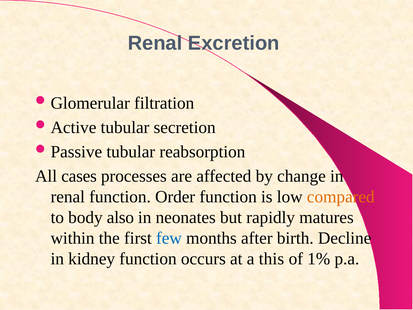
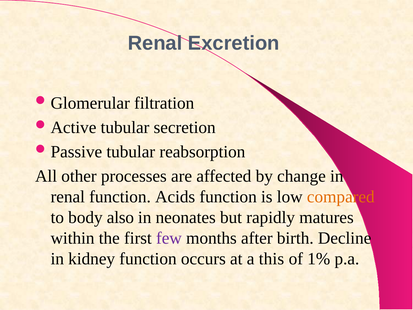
cases: cases -> other (79, 176)
Order: Order -> Acids (175, 197)
few colour: blue -> purple (169, 238)
